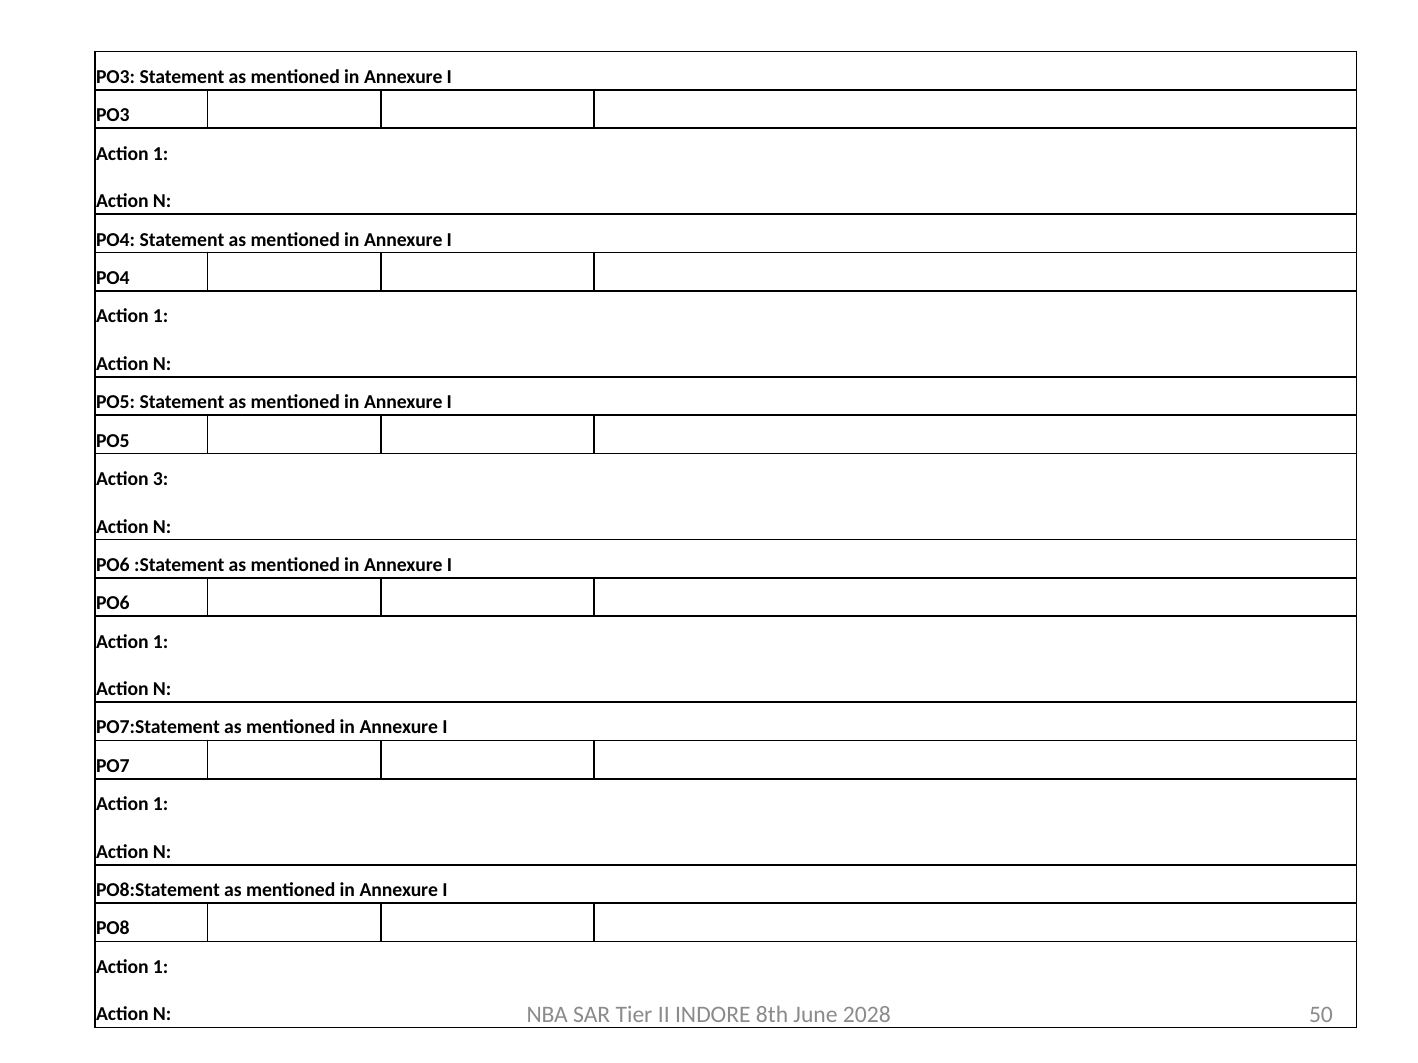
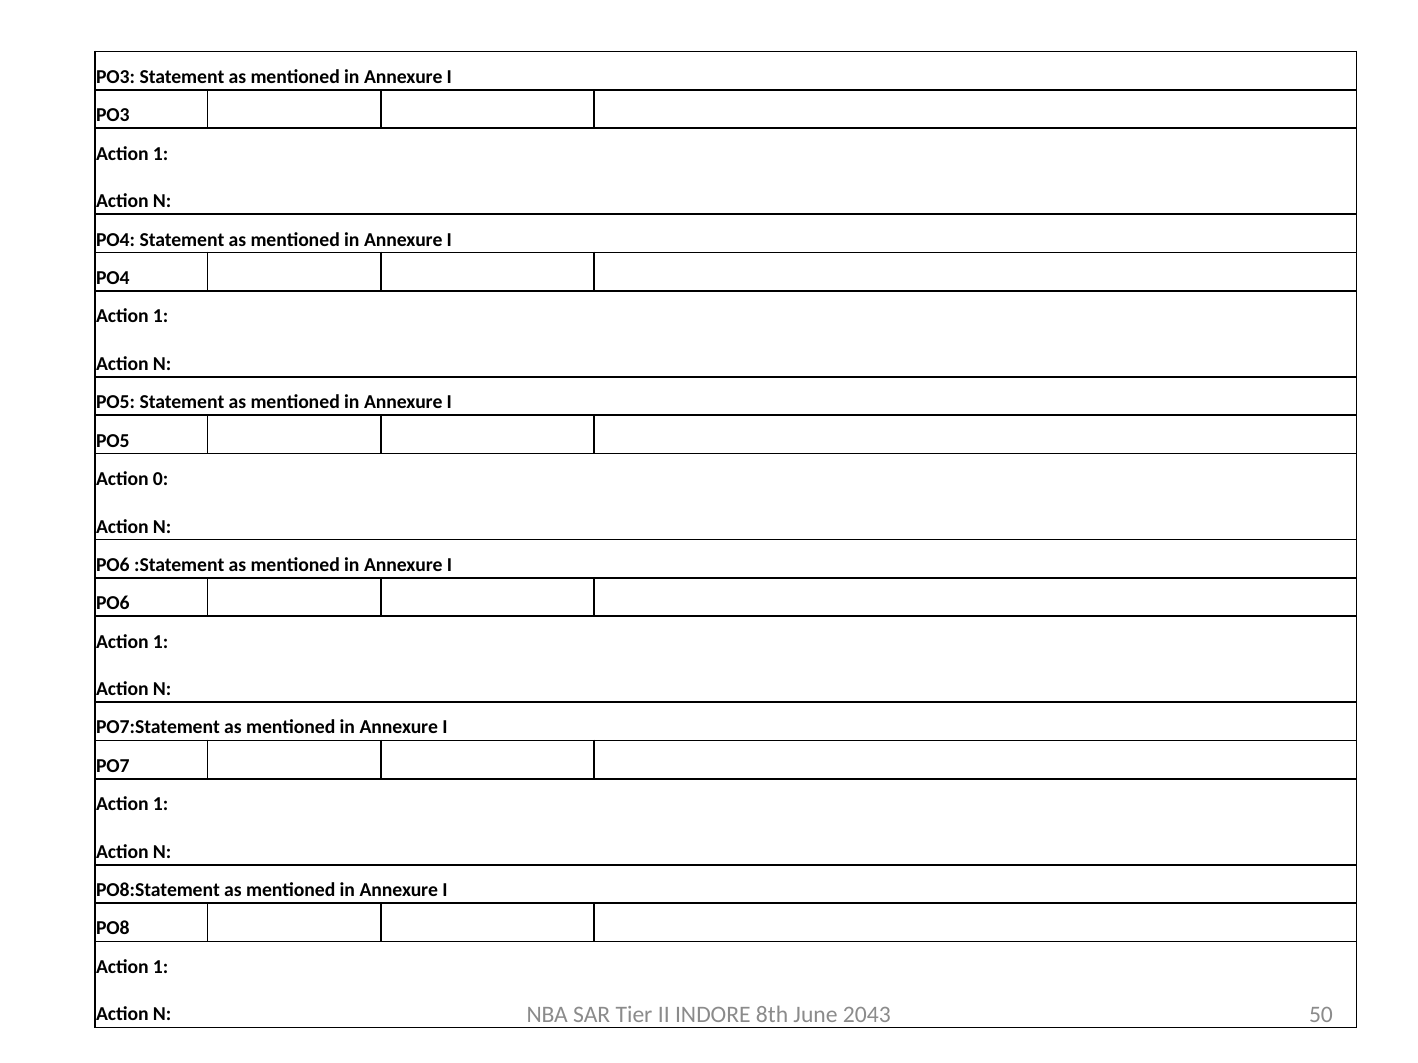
3: 3 -> 0 (161, 479)
2028: 2028 -> 2043 (867, 1015)
